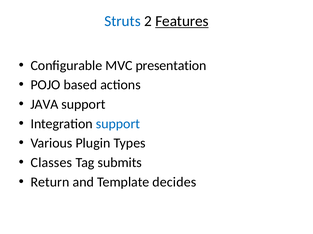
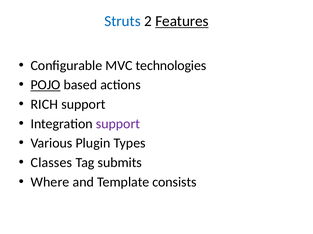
presentation: presentation -> technologies (171, 66)
POJO underline: none -> present (45, 85)
JAVA: JAVA -> RICH (44, 105)
support colour: blue -> purple (118, 124)
Return: Return -> Where (50, 183)
decides: decides -> consists (174, 183)
